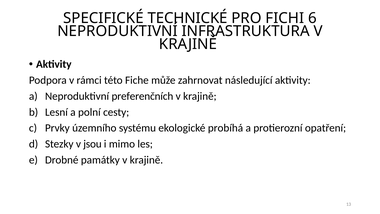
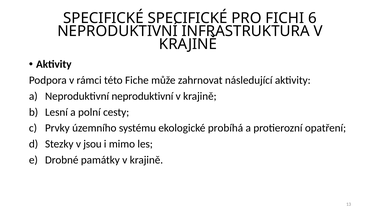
SPECIFICKÉ TECHNICKÉ: TECHNICKÉ -> SPECIFICKÉ (188, 18)
Neproduktivní preferenčních: preferenčních -> neproduktivní (142, 96)
